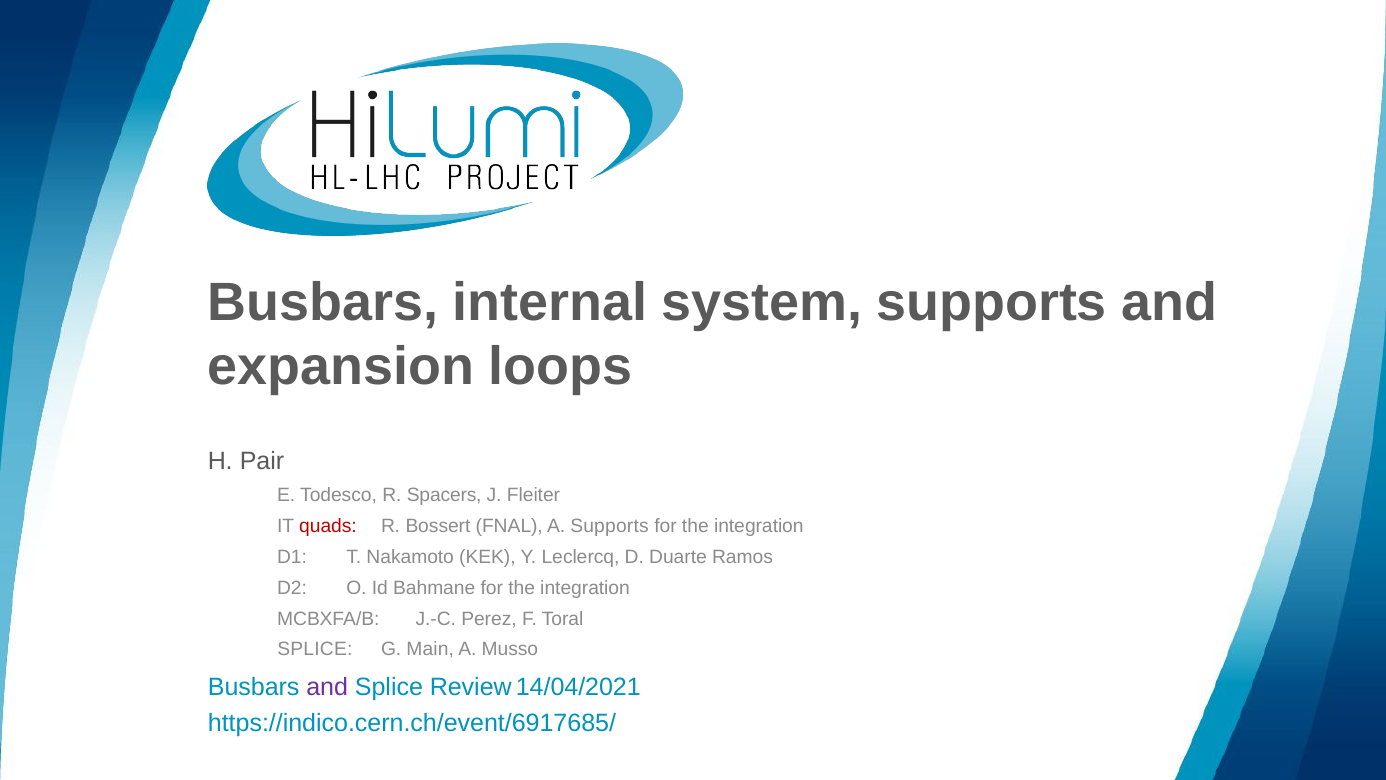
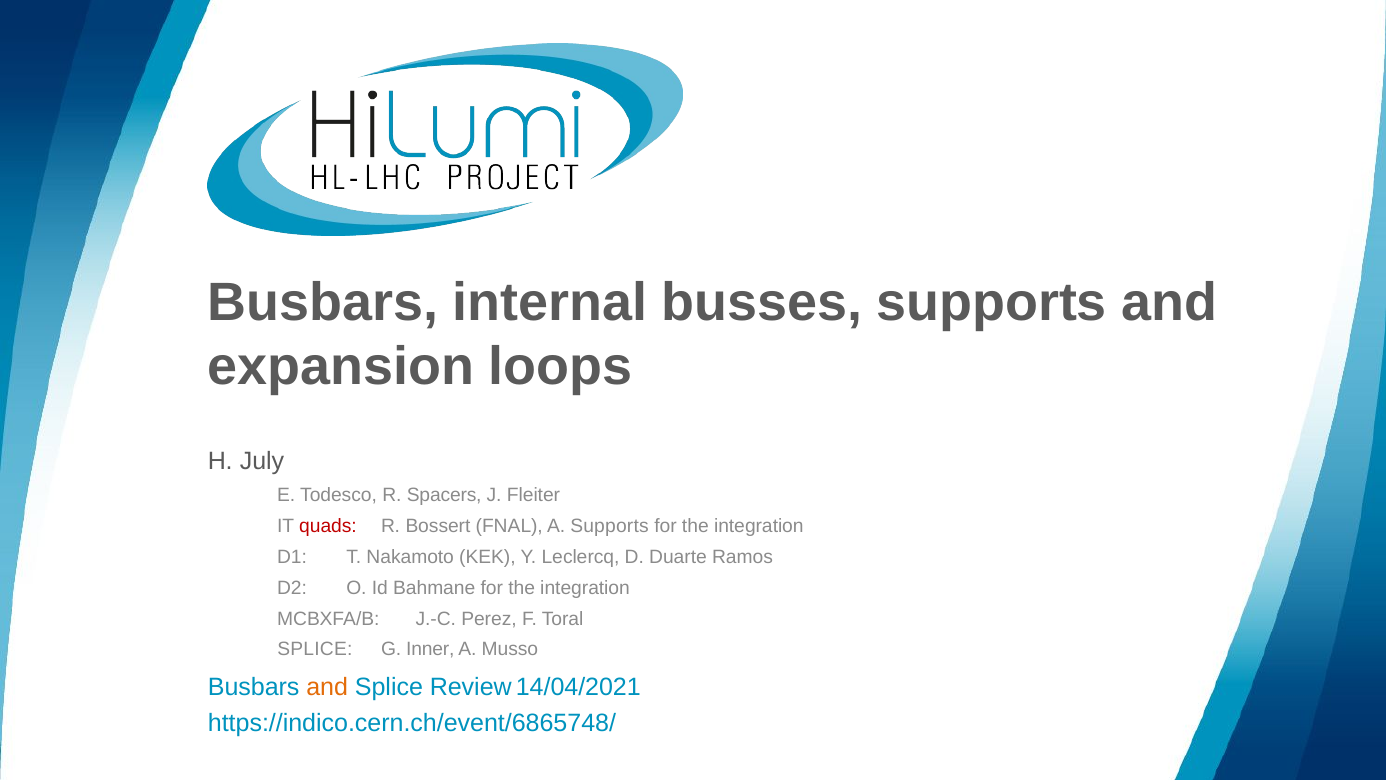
system: system -> busses (762, 302)
Pair: Pair -> July (262, 461)
Main: Main -> Inner (430, 649)
and colour: purple -> orange (327, 687)
https://indico.cern.ch/event/6917685/: https://indico.cern.ch/event/6917685/ -> https://indico.cern.ch/event/6865748/ (412, 723)
